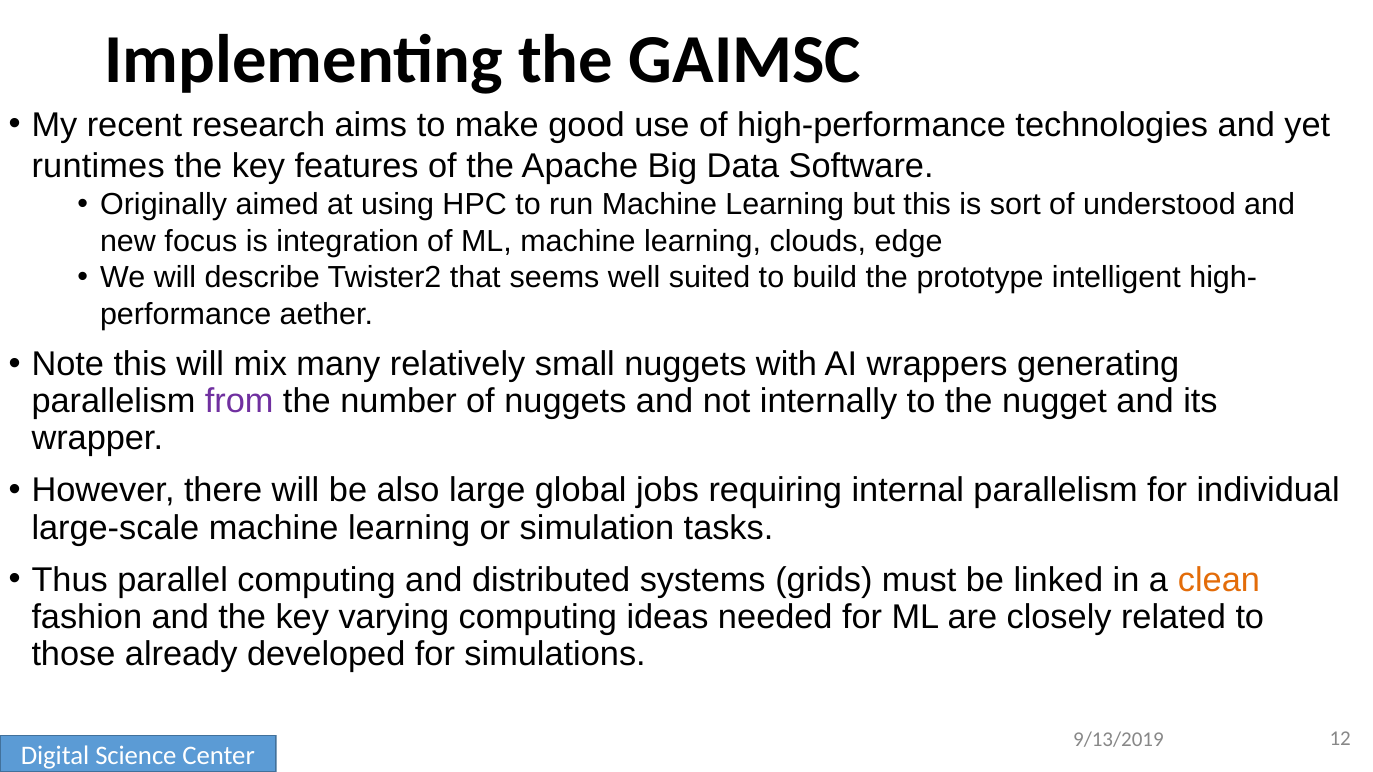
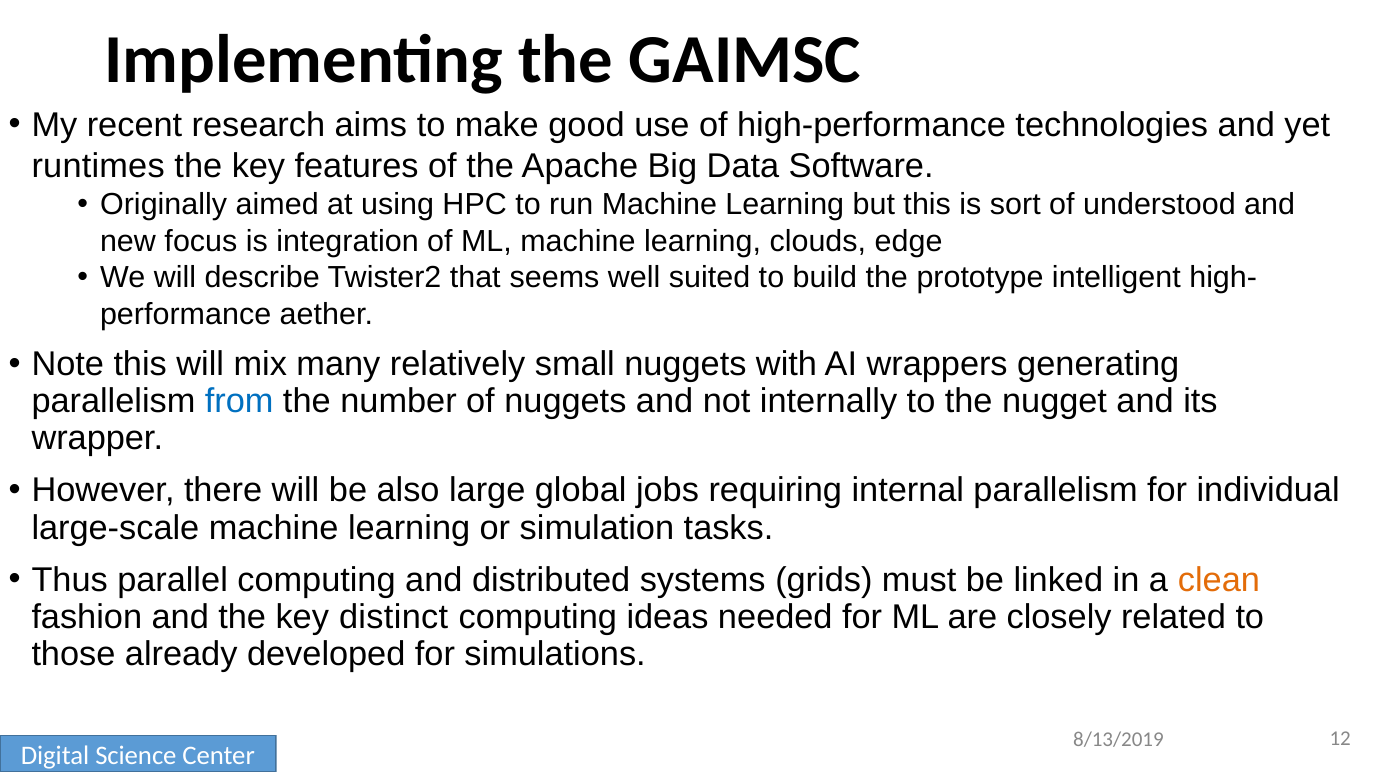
from colour: purple -> blue (239, 401)
varying: varying -> distinct (394, 617)
9/13/2019: 9/13/2019 -> 8/13/2019 (1118, 739)
